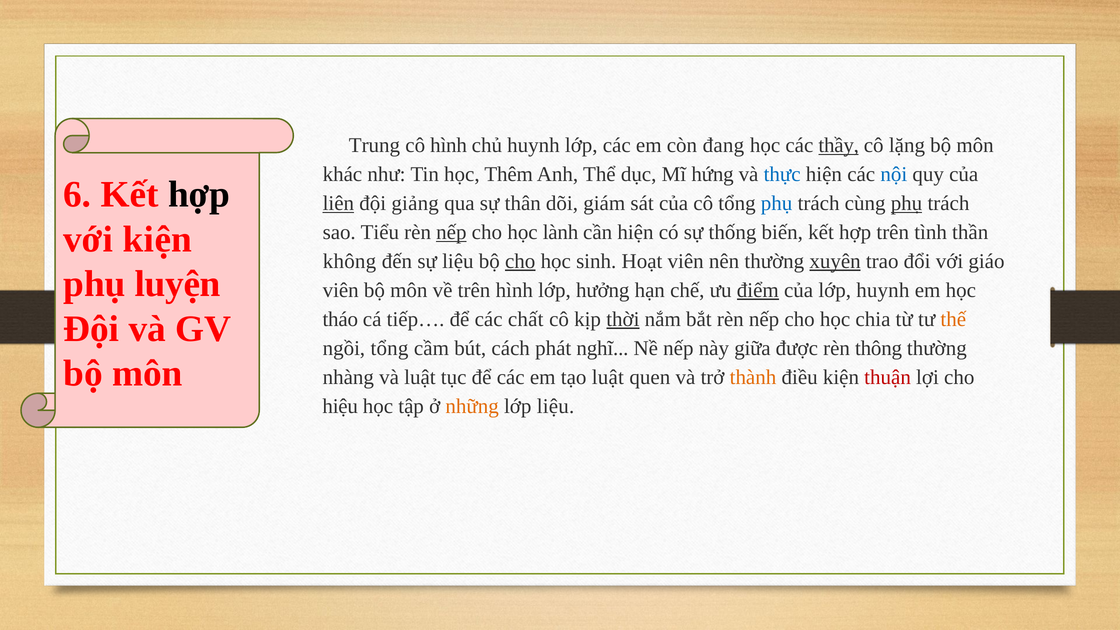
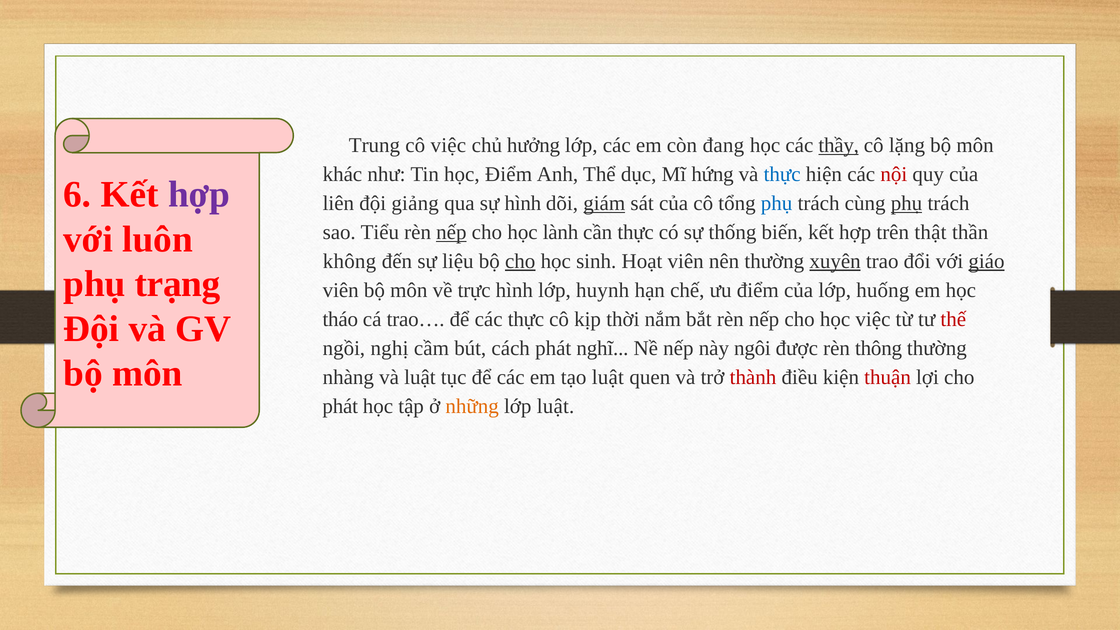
cô hình: hình -> việc (448, 145)
chủ huynh: huynh -> hưởng (534, 145)
học Thêm: Thêm -> Điểm (509, 174)
nội colour: blue -> red (894, 174)
hợp colour: black -> purple (199, 194)
liên underline: present -> none (338, 203)
sự thân: thân -> hình (523, 203)
giám underline: none -> present (604, 203)
với kiện: kiện -> luôn (158, 239)
cần hiện: hiện -> thực (636, 232)
tình: tình -> thật (930, 232)
giáo underline: none -> present (986, 261)
luyện: luyện -> trạng (178, 284)
về trên: trên -> trực (474, 290)
hưởng: hưởng -> huynh (603, 290)
điểm underline: present -> none (758, 290)
lớp huynh: huynh -> huống (883, 290)
tiếp…: tiếp… -> trao… (416, 319)
các chất: chất -> thực (526, 319)
thời underline: present -> none (623, 319)
học chia: chia -> việc (873, 319)
thế colour: orange -> red (953, 319)
ngồi tổng: tổng -> nghị (389, 348)
giữa: giữa -> ngôi (752, 348)
thành colour: orange -> red (753, 377)
hiệu: hiệu -> phát (340, 406)
lớp liệu: liệu -> luật (556, 406)
